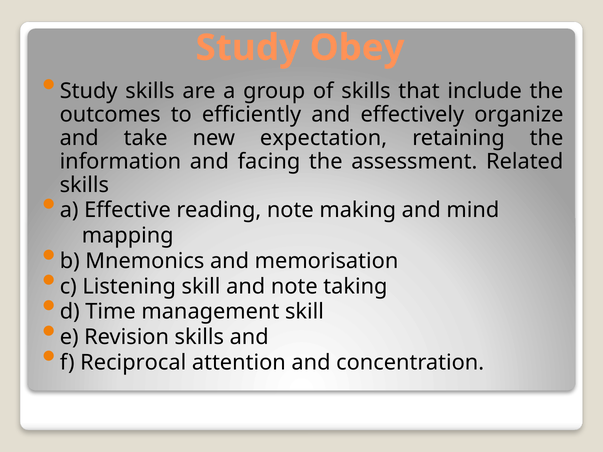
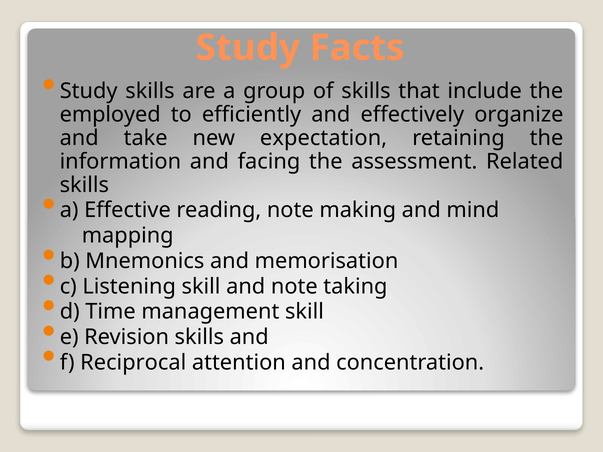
Obey: Obey -> Facts (357, 48)
outcomes: outcomes -> employed (110, 114)
